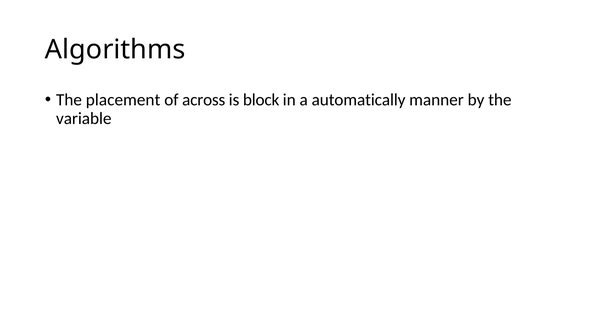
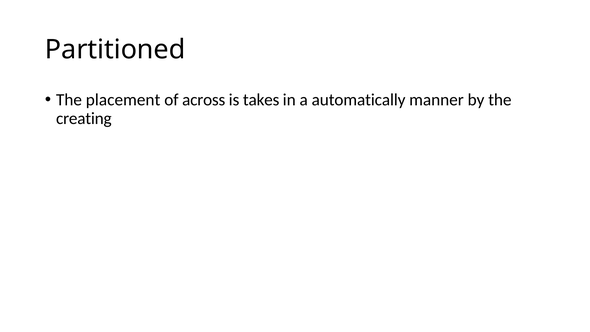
Algorithms: Algorithms -> Partitioned (115, 50)
block: block -> takes (261, 100)
variable: variable -> creating (84, 118)
